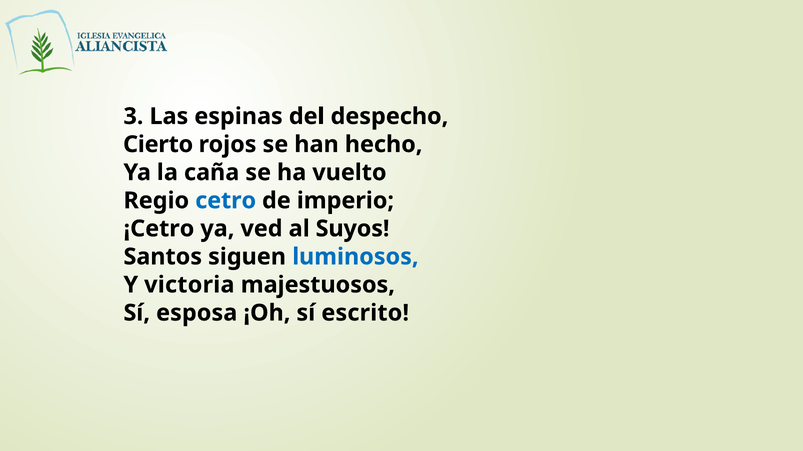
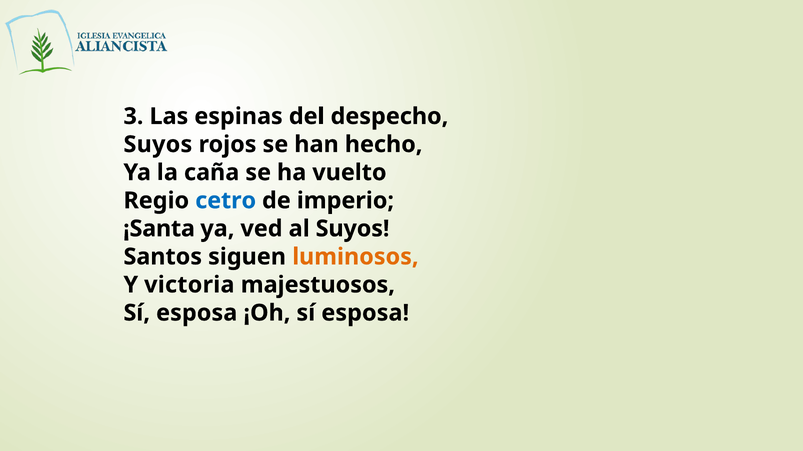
Cierto: Cierto -> Suyos (158, 145)
¡Cetro: ¡Cetro -> ¡Santa (159, 229)
luminosos colour: blue -> orange (355, 257)
¡Oh sí escrito: escrito -> esposa (365, 313)
